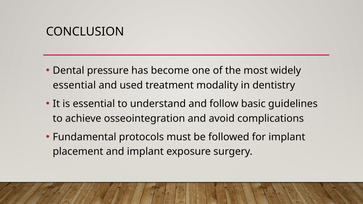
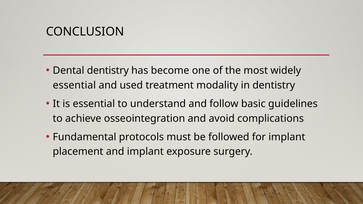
Dental pressure: pressure -> dentistry (108, 71)
